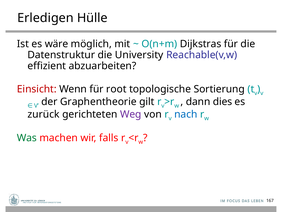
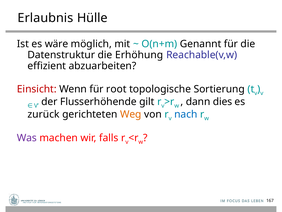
Erledigen: Erledigen -> Erlaubnis (45, 18)
Dijkstras: Dijkstras -> Genannt (201, 44)
University: University -> Erhöhung (139, 55)
Graphentheorie: Graphentheorie -> Flusserhöhende (98, 102)
Weg colour: purple -> orange (131, 114)
Was colour: green -> purple (27, 138)
